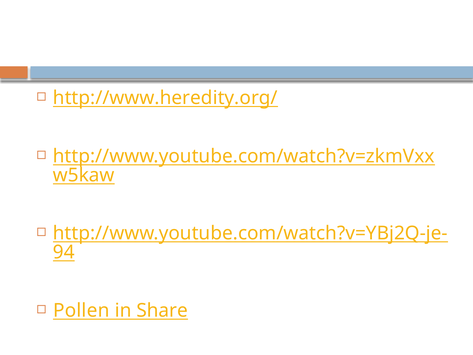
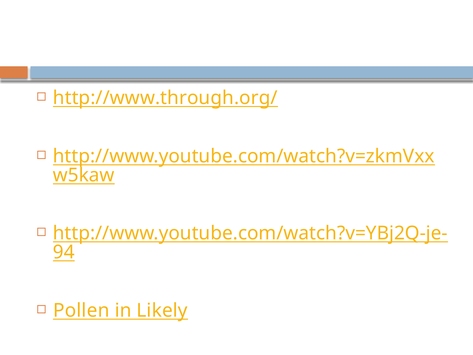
http://www.heredity.org/: http://www.heredity.org/ -> http://www.through.org/ (165, 98)
Share: Share -> Likely (162, 310)
